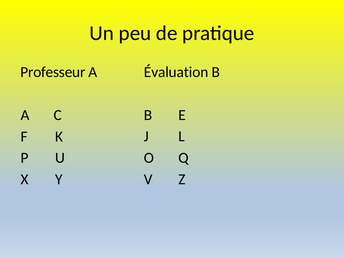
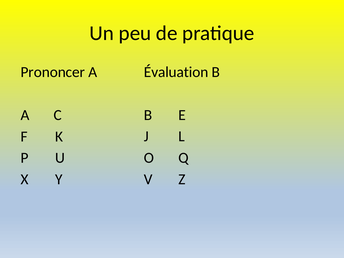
Professeur: Professeur -> Prononcer (53, 72)
